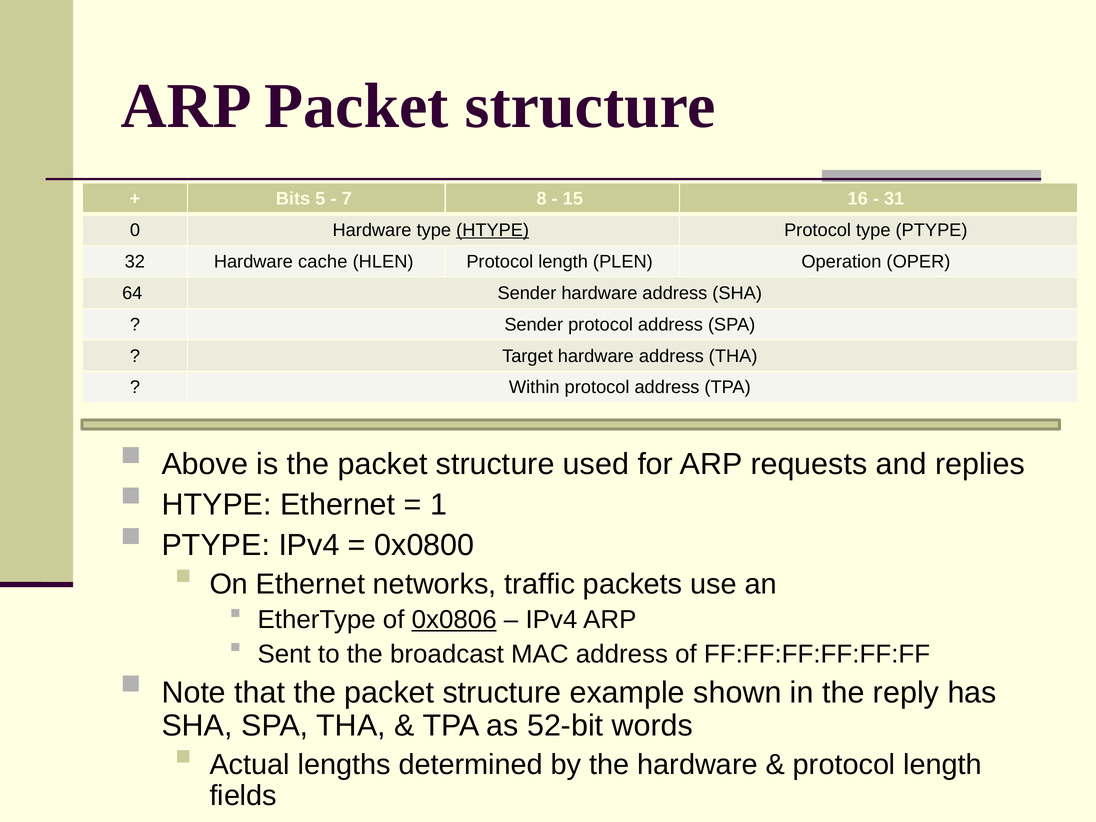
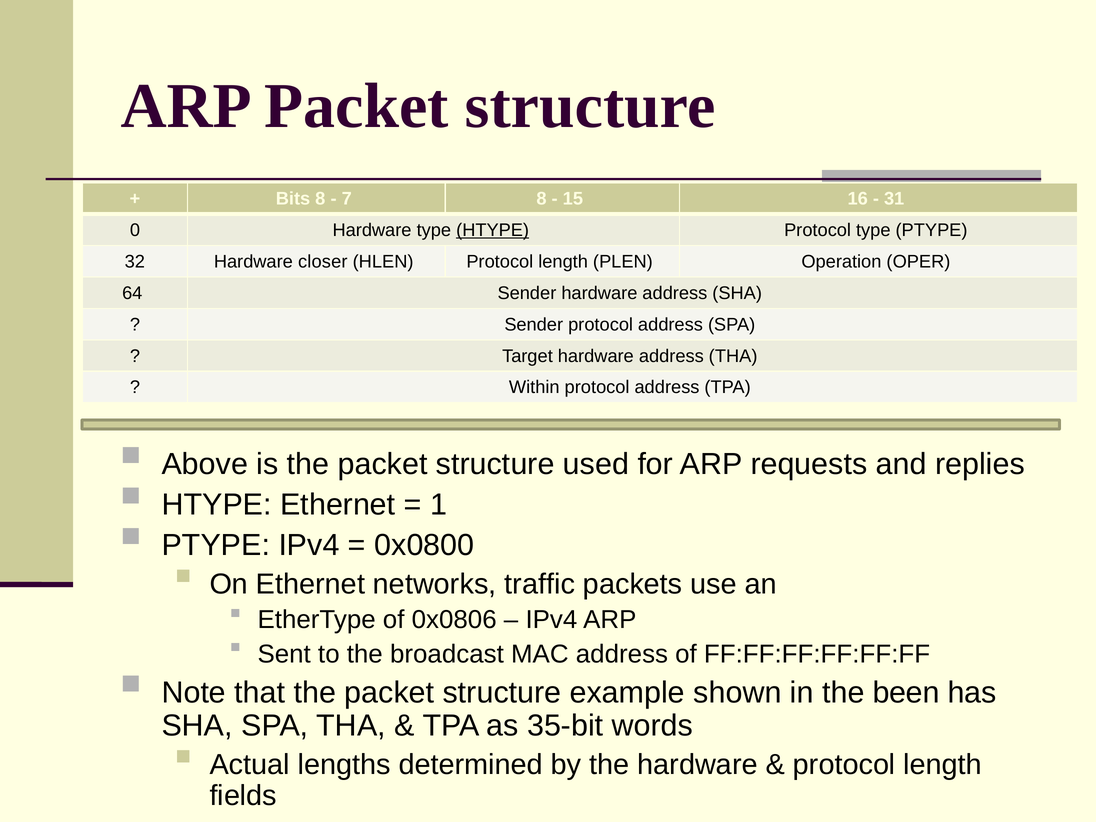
Bits 5: 5 -> 8 (320, 199)
cache: cache -> closer (323, 262)
0x0806 underline: present -> none (454, 620)
reply: reply -> been (906, 693)
52-bit: 52-bit -> 35-bit (565, 726)
